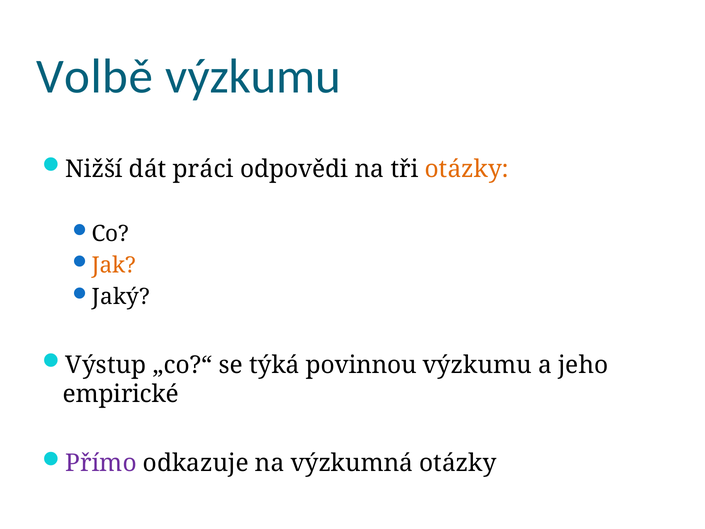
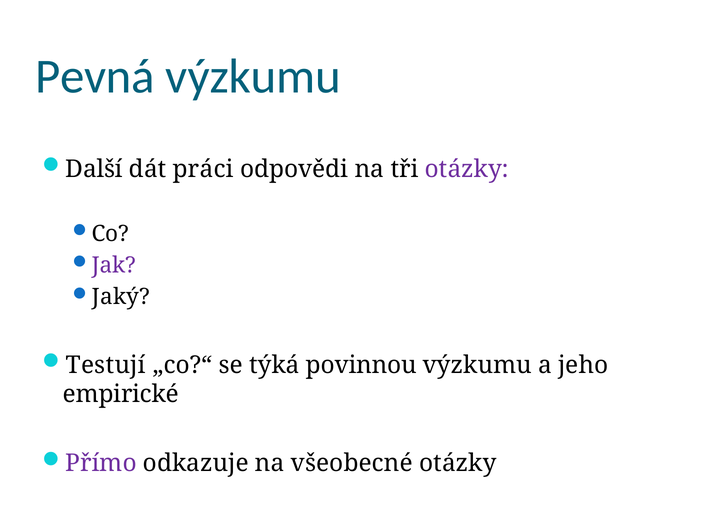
Volbě: Volbě -> Pevná (95, 77)
Nižší: Nižší -> Další (94, 169)
otázky colour: orange -> purple (467, 169)
Jak colour: orange -> purple (114, 265)
Výstup: Výstup -> Testují (106, 365)
výzkumná: výzkumná -> všeobecné (352, 463)
